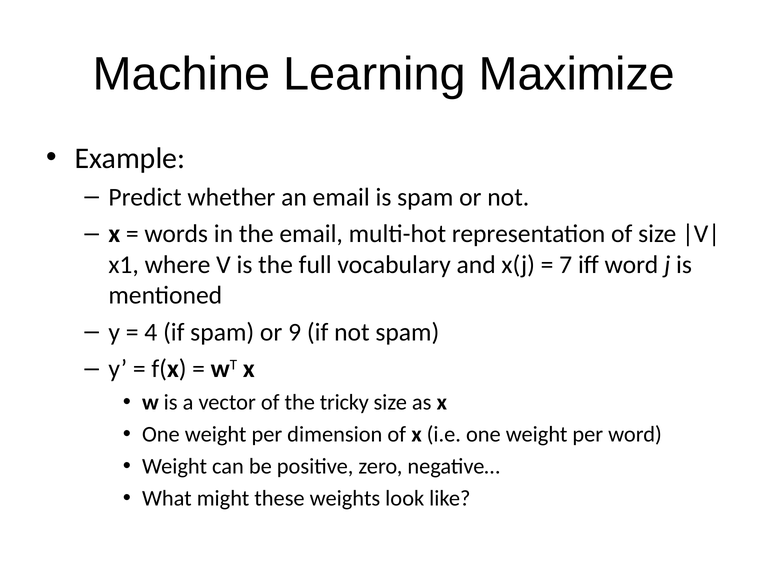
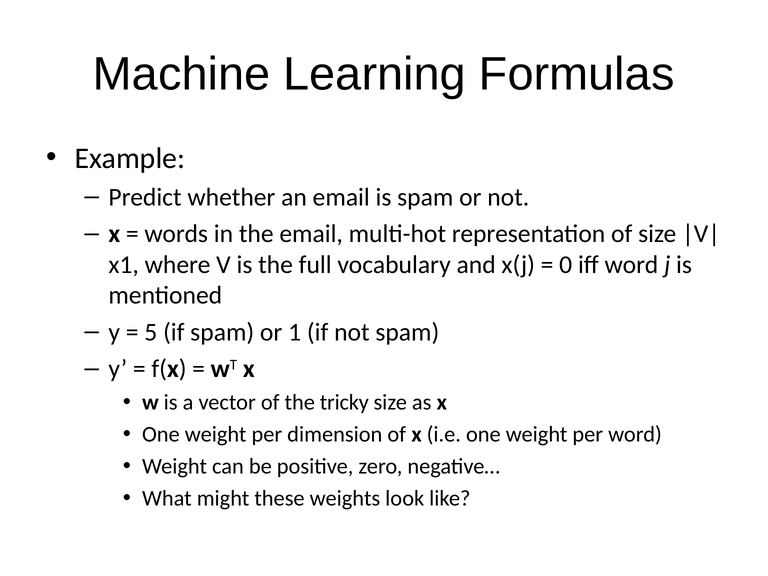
Maximize: Maximize -> Formulas (577, 74)
7: 7 -> 0 (566, 265)
4: 4 -> 5 (151, 332)
9: 9 -> 1 (295, 332)
